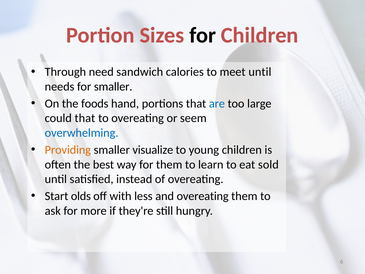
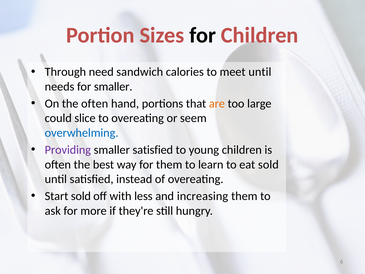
the foods: foods -> often (95, 104)
are colour: blue -> orange (217, 104)
could that: that -> slice (85, 118)
Providing colour: orange -> purple (68, 150)
smaller visualize: visualize -> satisfied (153, 150)
Start olds: olds -> sold (81, 196)
and overeating: overeating -> increasing (203, 196)
